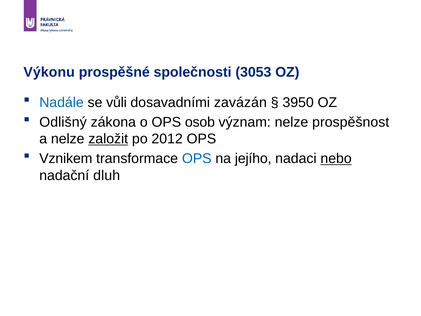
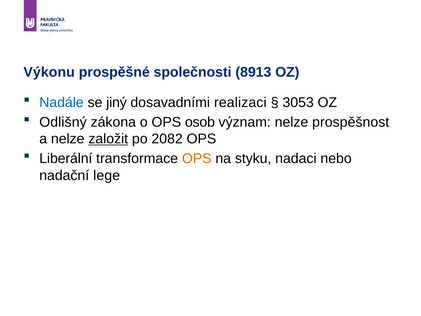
3053: 3053 -> 8913 (253, 72)
vůli: vůli -> jiný (117, 102)
zavázán: zavázán -> realizaci (240, 102)
3950: 3950 -> 3053 (298, 102)
2012: 2012 -> 2082 (167, 139)
Vznikem: Vznikem -> Liberální (66, 158)
OPS colour: blue -> orange (197, 158)
jejího: jejího -> styku (253, 158)
nebo underline: present -> none (336, 158)
dluh: dluh -> lege (107, 175)
